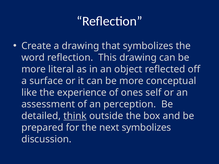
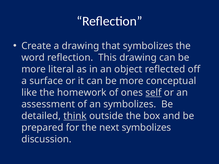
experience: experience -> homework (82, 93)
self underline: none -> present (153, 93)
an perception: perception -> symbolizes (130, 104)
